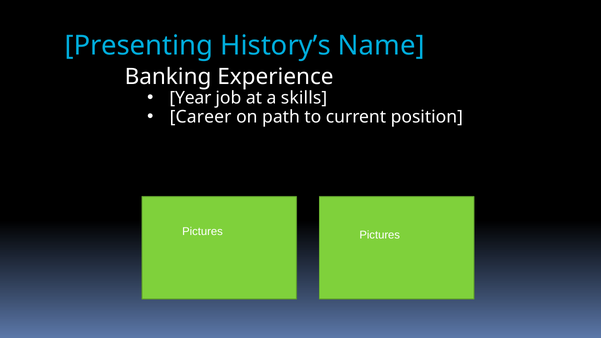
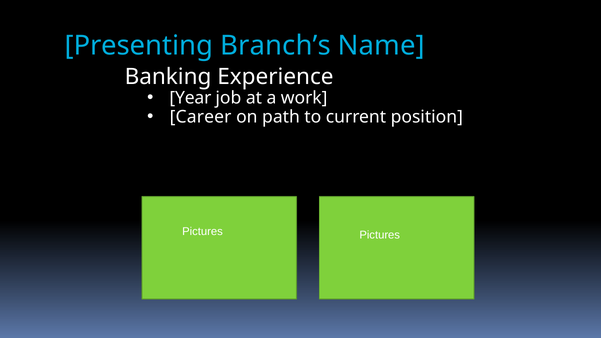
History’s: History’s -> Branch’s (276, 46)
skills: skills -> work (304, 98)
